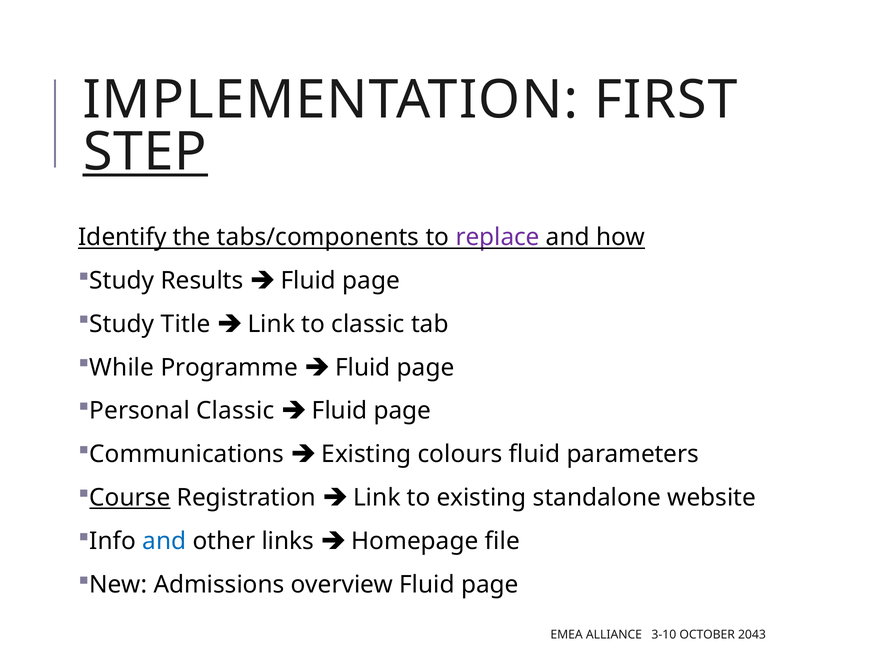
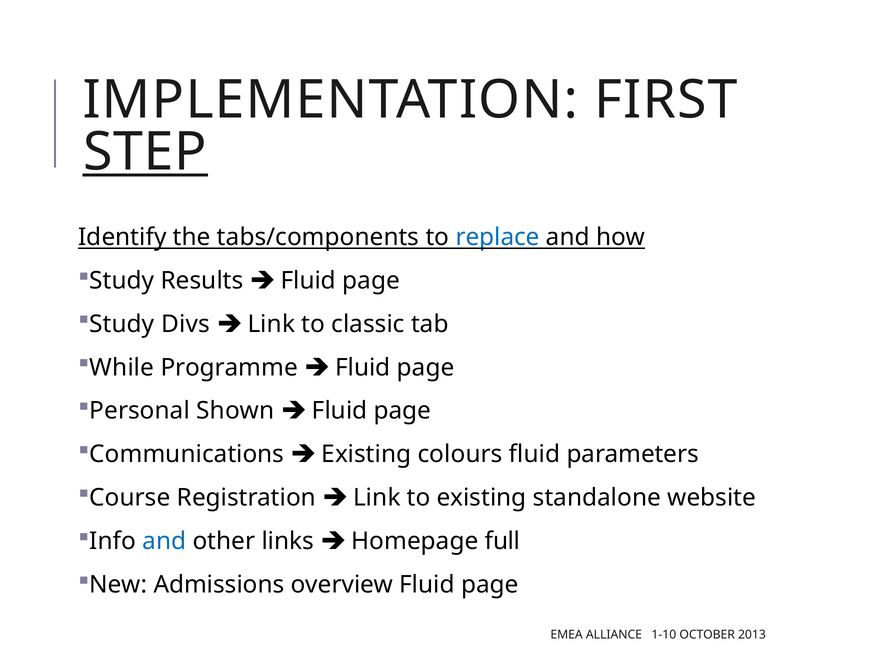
replace colour: purple -> blue (498, 237)
Title: Title -> Divs (186, 324)
Personal Classic: Classic -> Shown (235, 411)
Course underline: present -> none (130, 498)
file: file -> full (503, 541)
3-10: 3-10 -> 1-10 (664, 635)
2043: 2043 -> 2013 (752, 635)
